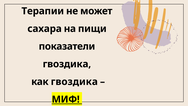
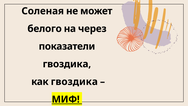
Терапии: Терапии -> Соленая (43, 11)
сахара: сахара -> белого (45, 29)
пищи: пищи -> через (92, 29)
